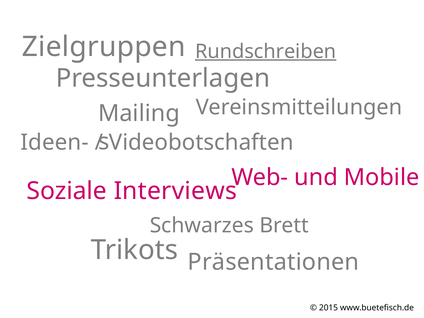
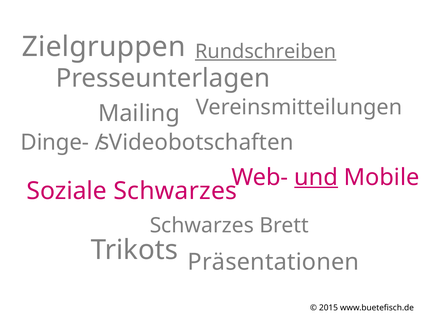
Ideen-: Ideen- -> Dinge- (55, 143)
und underline: none -> present (316, 177)
Soziale Interviews: Interviews -> Schwarzes (175, 191)
